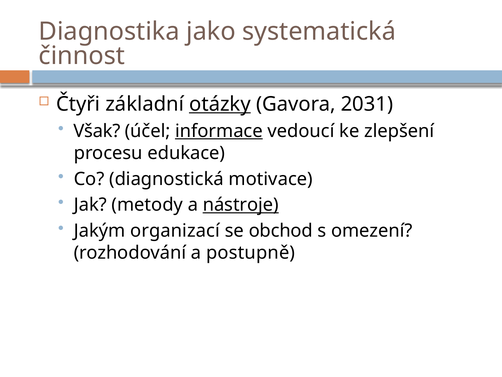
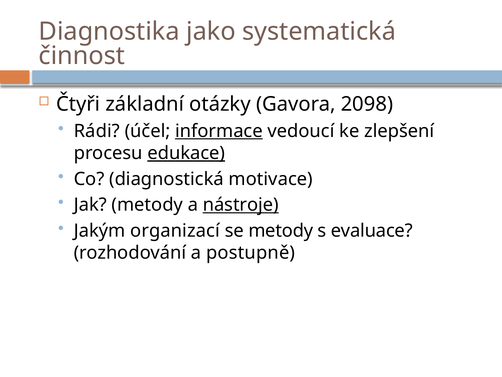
otázky underline: present -> none (220, 104)
2031: 2031 -> 2098 (367, 104)
Však: Však -> Rádi (97, 131)
edukace underline: none -> present (186, 153)
se obchod: obchod -> metody (281, 230)
omezení: omezení -> evaluace (372, 230)
